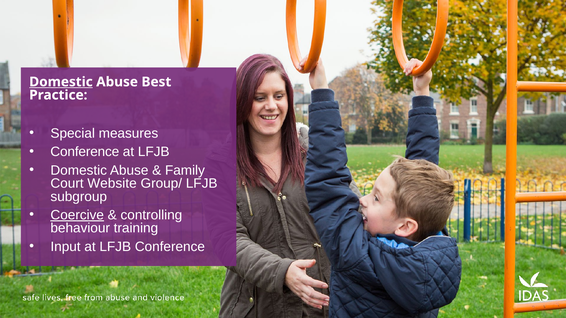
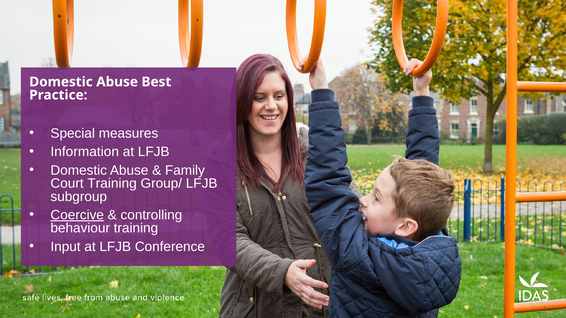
Domestic underline: present -> none (61, 82)
Conference: Conference -> Information (85, 152)
Court Website: Website -> Training (112, 184)
